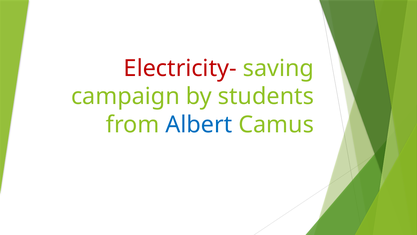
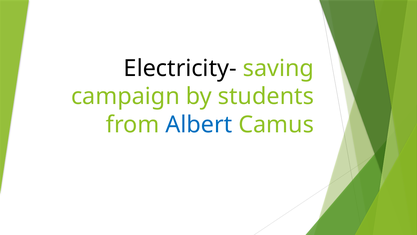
Electricity- colour: red -> black (180, 68)
